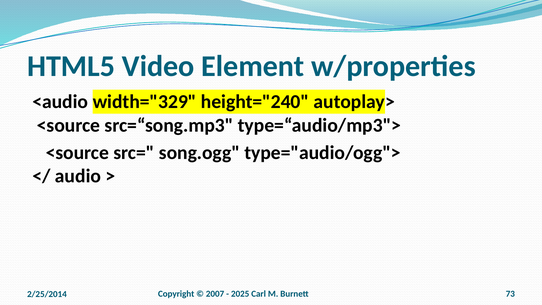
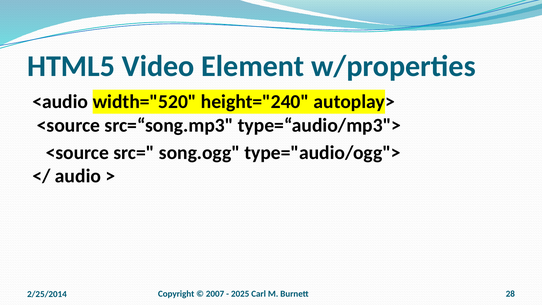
width="329: width="329 -> width="520 (145, 102)
73: 73 -> 28 (510, 294)
